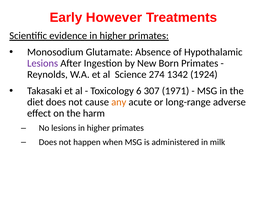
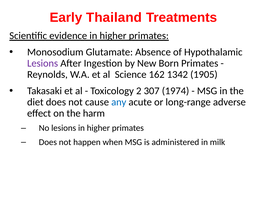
However: However -> Thailand (114, 18)
274: 274 -> 162 (157, 75)
1924: 1924 -> 1905 (204, 75)
6: 6 -> 2 (139, 91)
1971: 1971 -> 1974 (176, 91)
any colour: orange -> blue (119, 102)
